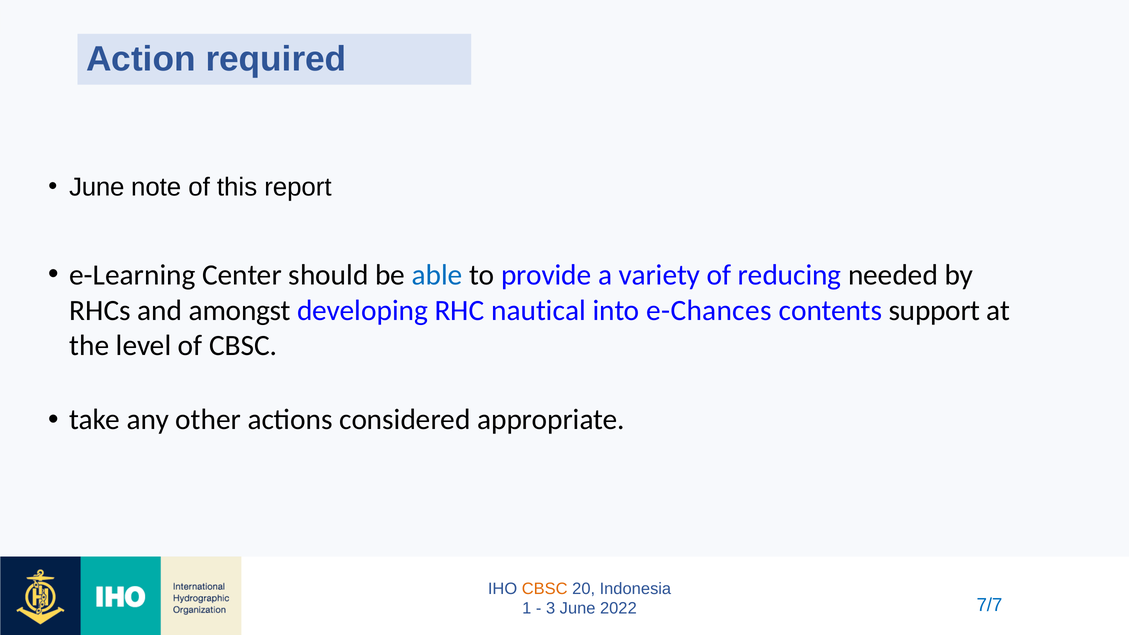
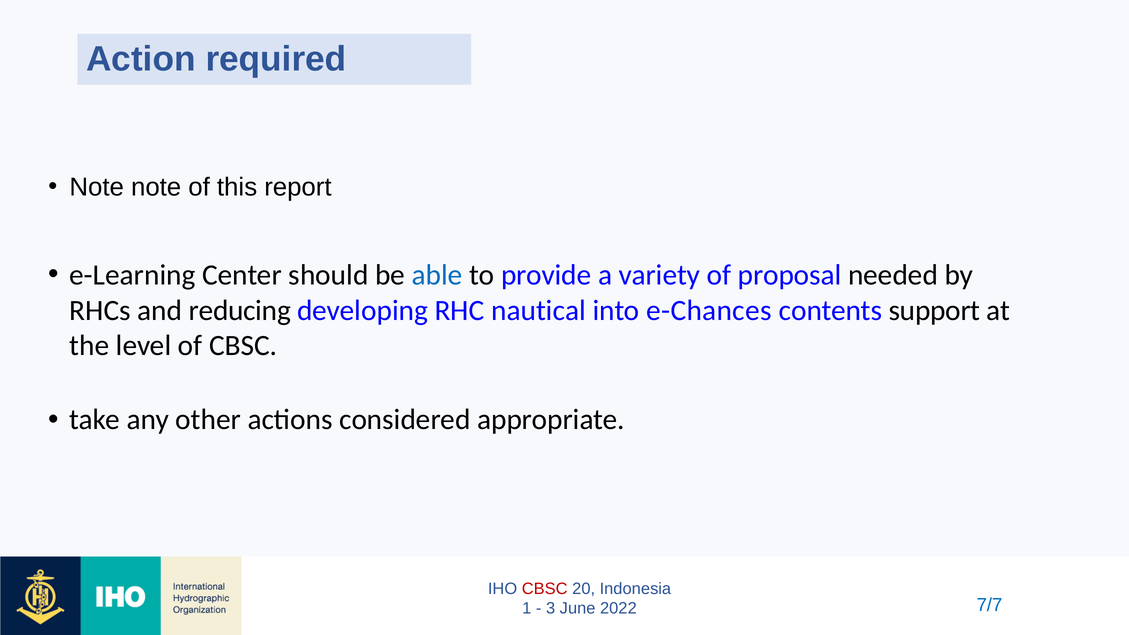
June: June -> Note (97, 187)
reducing: reducing -> proposal (790, 275)
amongst: amongst -> reducing (240, 310)
CBSC colour: orange -> red (545, 589)
